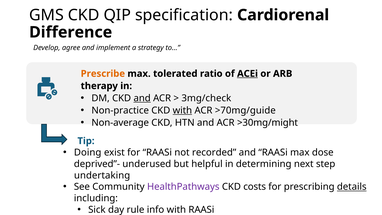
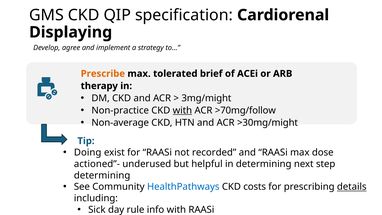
Difference: Difference -> Displaying (71, 32)
ratio: ratio -> brief (211, 74)
ACEi underline: present -> none (248, 74)
and underline: present -> none (142, 98)
3mg/check: 3mg/check -> 3mg/might (206, 98)
>70mg/guide: >70mg/guide -> >70mg/follow (245, 110)
deprived”-: deprived”- -> actioned”- (97, 164)
undertaking: undertaking -> determining (102, 175)
HealthPathways colour: purple -> blue (183, 187)
